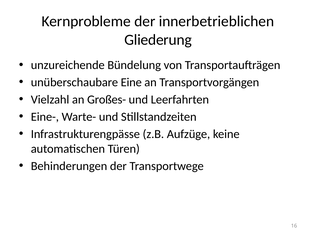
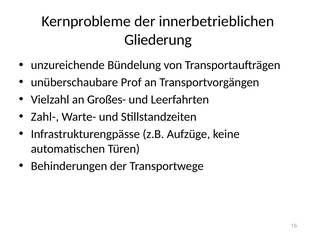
Eine: Eine -> Prof (131, 82)
Eine-: Eine- -> Zahl- (45, 117)
